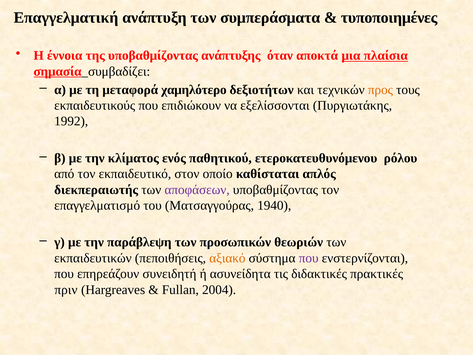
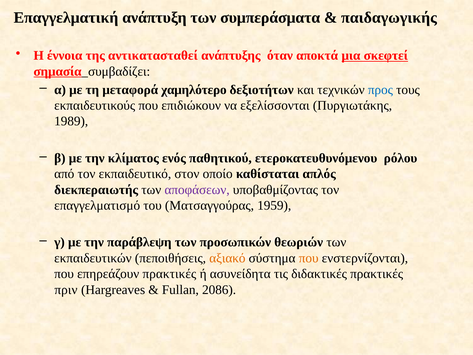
τυποποιημένες: τυποποιημένες -> παιδαγωγικής (389, 18)
της υποβαθμίζοντας: υποβαθμίζοντας -> αντικατασταθεί (153, 56)
πλαίσια: πλαίσια -> σκεφτεί (386, 56)
προς colour: orange -> blue (380, 90)
1992: 1992 -> 1989 (71, 121)
1940: 1940 -> 1959 (274, 205)
που colour: purple -> orange (309, 258)
επηρεάζουν συνειδητή: συνειδητή -> πρακτικές (169, 274)
2004: 2004 -> 2086 (219, 289)
